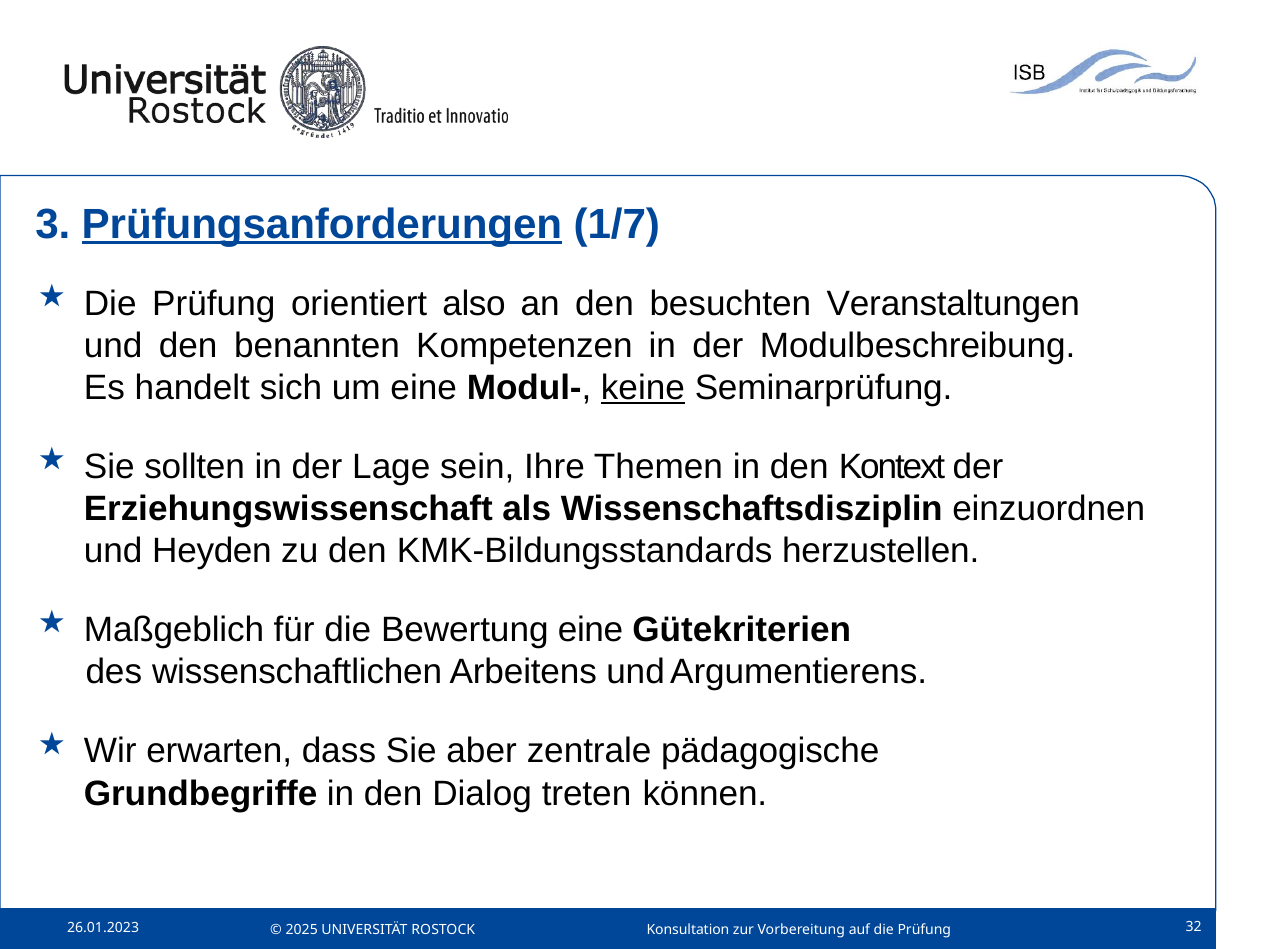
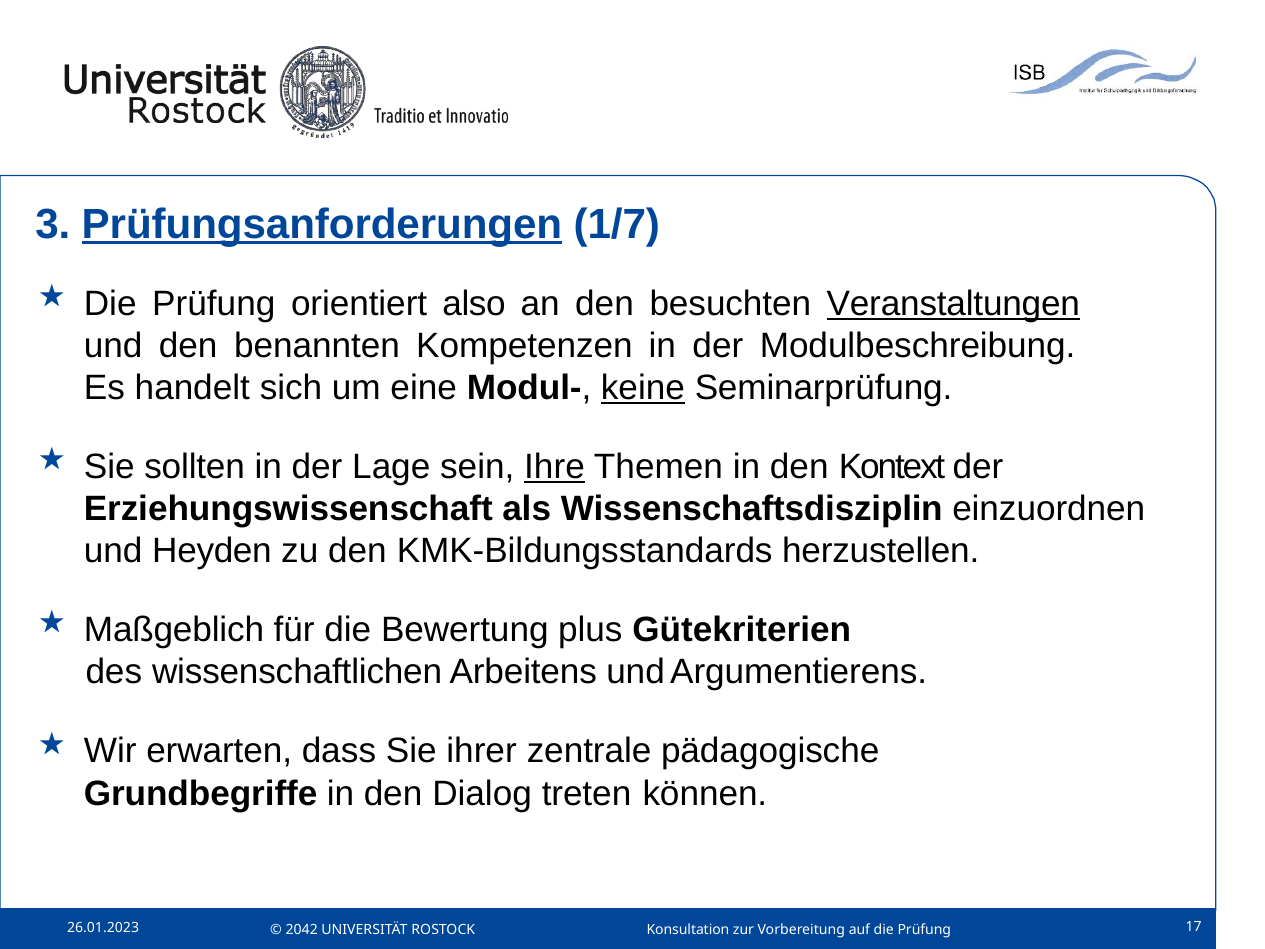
Veranstaltungen underline: none -> present (953, 304)
Ihre underline: none -> present (555, 467)
Bewertung eine: eine -> plus (590, 630)
aber: aber -> ihrer (482, 751)
32: 32 -> 17 (1194, 927)
2025: 2025 -> 2042 (302, 929)
